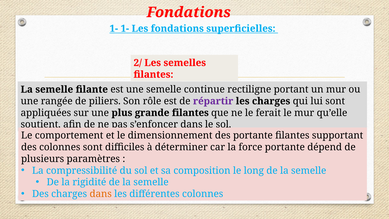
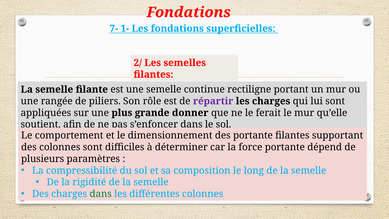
1-: 1- -> 7- (114, 29)
grande filantes: filantes -> donner (190, 113)
dans colour: orange -> green (101, 194)
